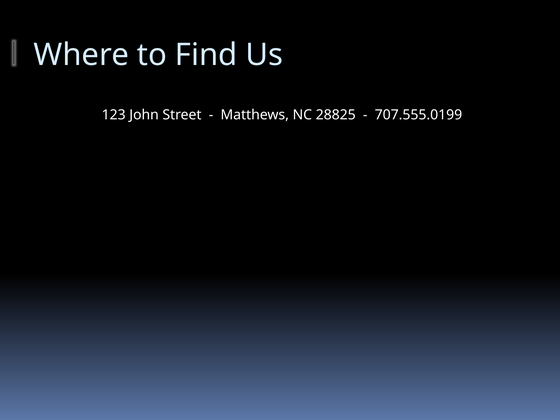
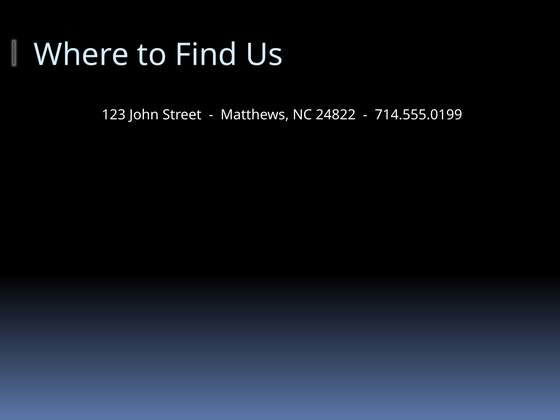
28825: 28825 -> 24822 (336, 115)
707.555.0199: 707.555.0199 -> 714.555.0199 (418, 115)
